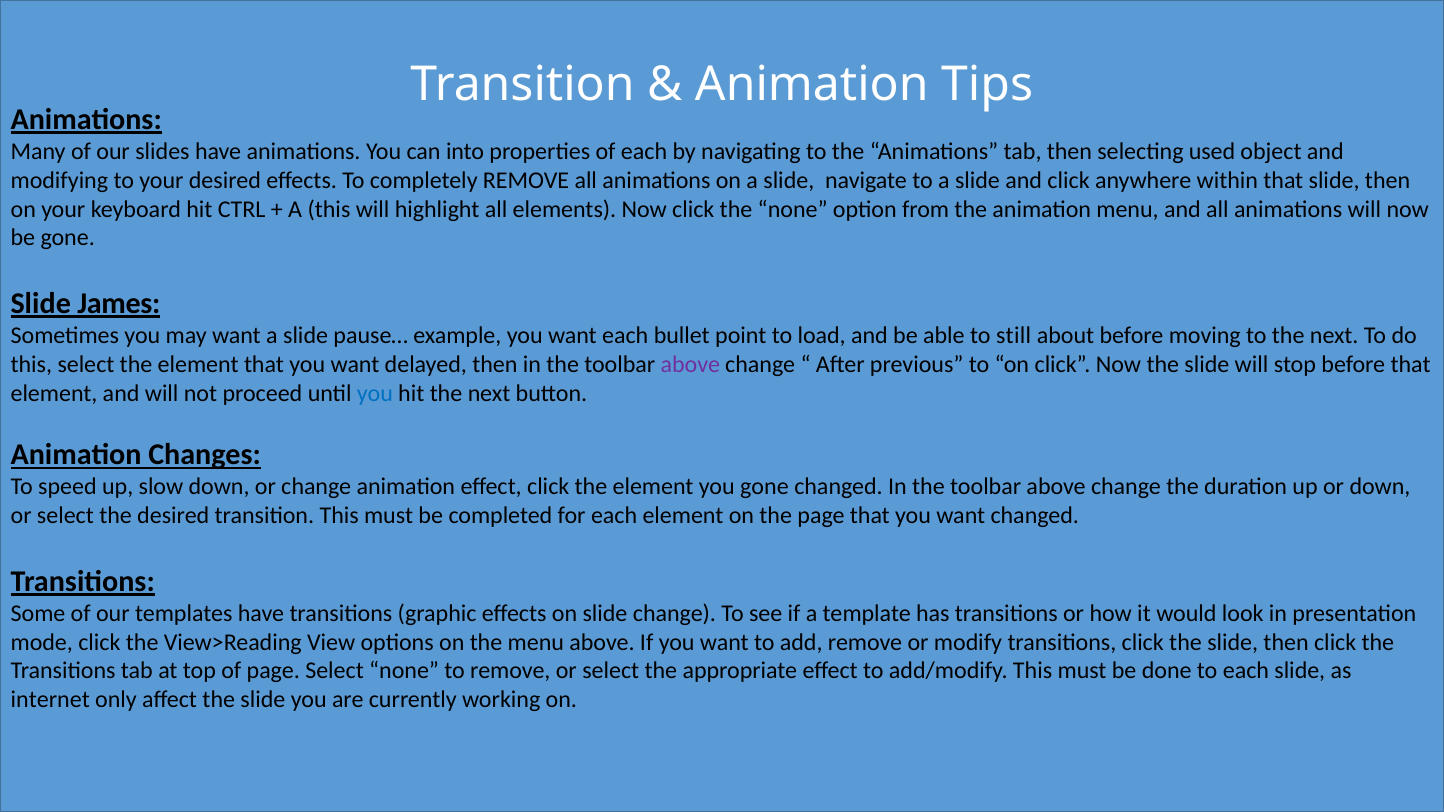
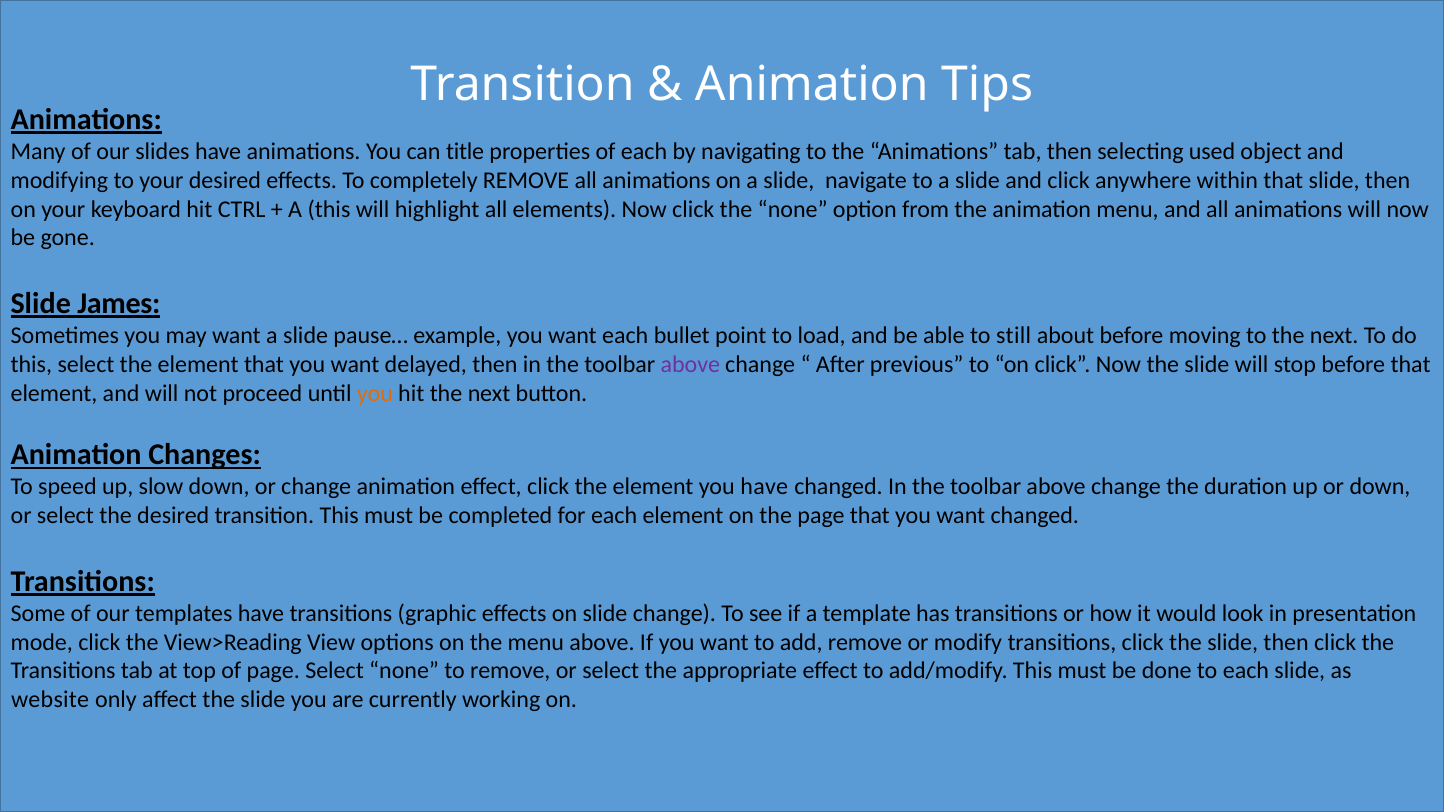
into: into -> title (465, 152)
you colour: blue -> orange (375, 393)
you gone: gone -> have (764, 487)
internet: internet -> website (50, 700)
